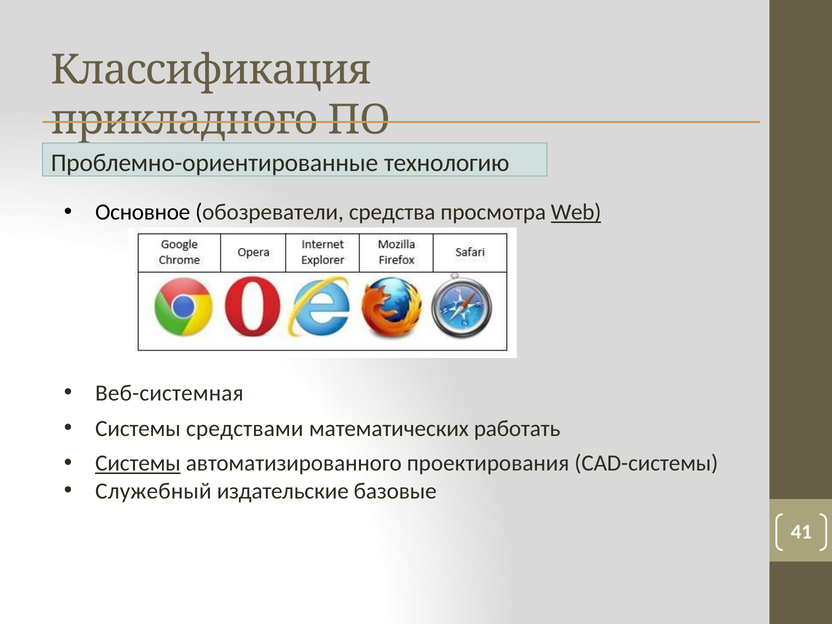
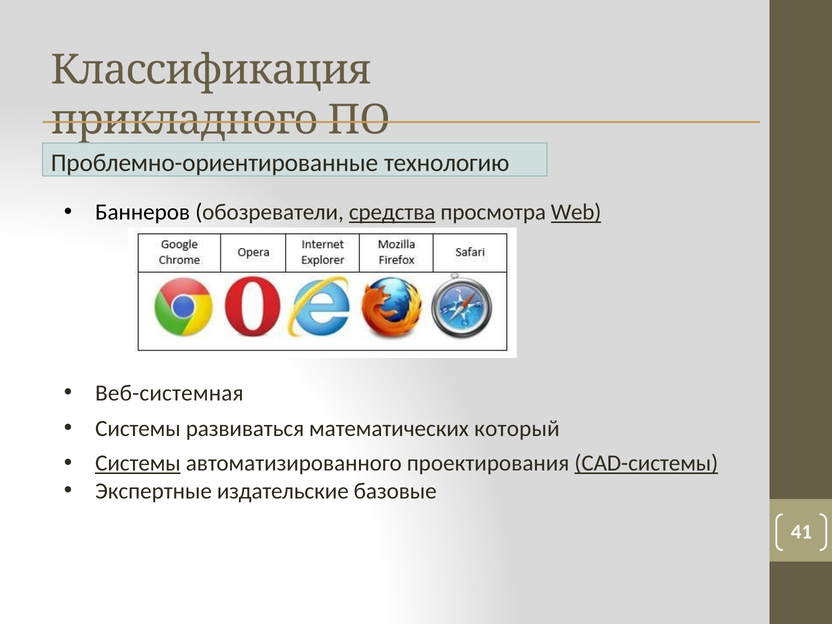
Основное: Основное -> Баннеров (143, 212)
средства underline: none -> present (392, 212)
средствами: средствами -> развиваться (245, 429)
работать: работать -> который (517, 429)
CAD-системы underline: none -> present (646, 463)
Служебный: Служебный -> Экспертные (154, 491)
